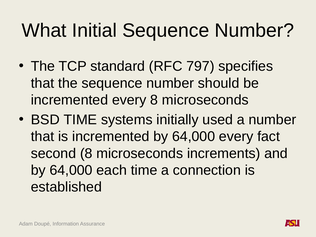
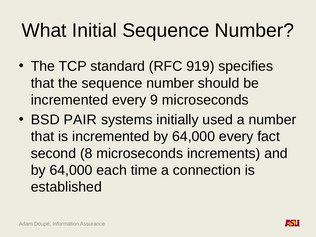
797: 797 -> 919 (200, 66)
every 8: 8 -> 9 (154, 100)
BSD TIME: TIME -> PAIR (80, 120)
